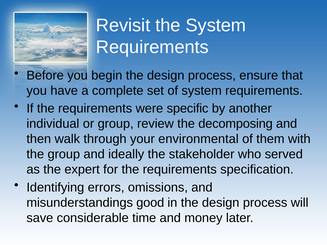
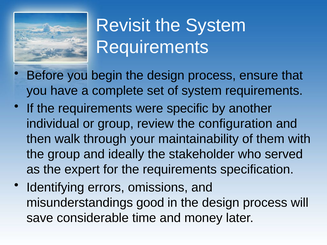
decomposing: decomposing -> configuration (235, 124)
environmental: environmental -> maintainability (199, 139)
